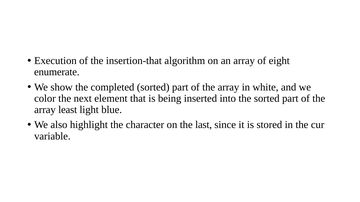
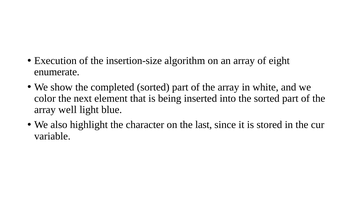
insertion-that: insertion-that -> insertion-size (134, 61)
least: least -> well (68, 110)
